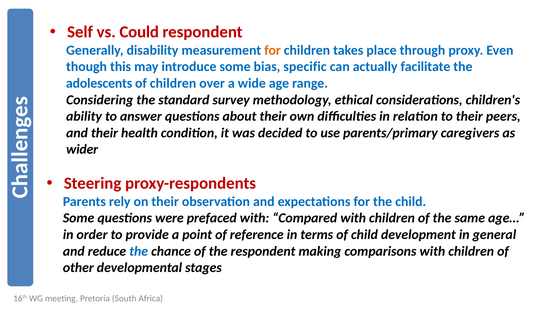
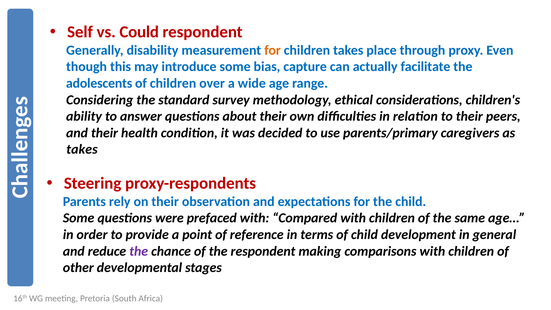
specific: specific -> capture (305, 67)
wider: wider -> takes (82, 149)
the colour: blue -> purple (139, 251)
